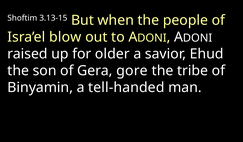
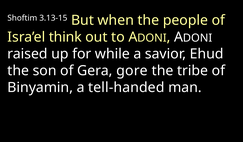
blow: blow -> think (65, 37)
older: older -> while (112, 54)
